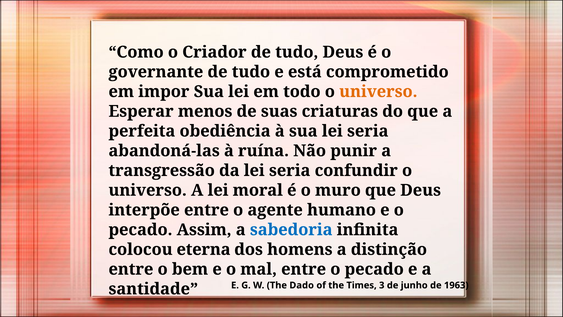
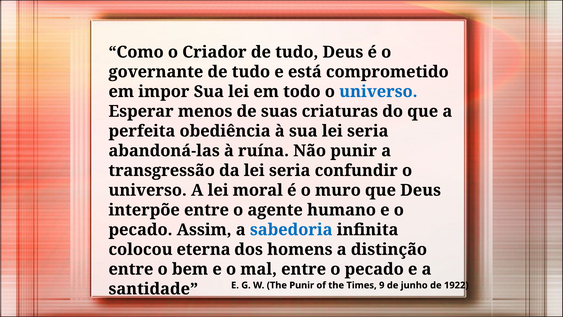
universo colour: orange -> blue (378, 92)
The Dado: Dado -> Punir (302, 285)
3: 3 -> 9 (382, 285)
1963: 1963 -> 1922 (456, 285)
